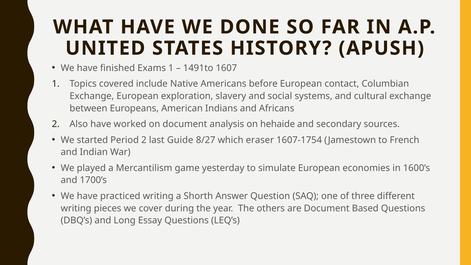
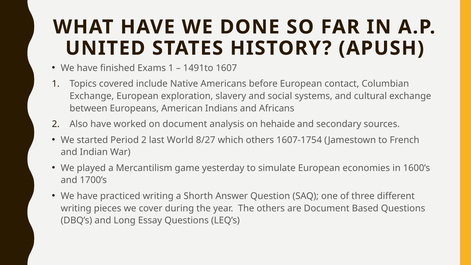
Guide: Guide -> World (180, 140)
which eraser: eraser -> others (260, 140)
